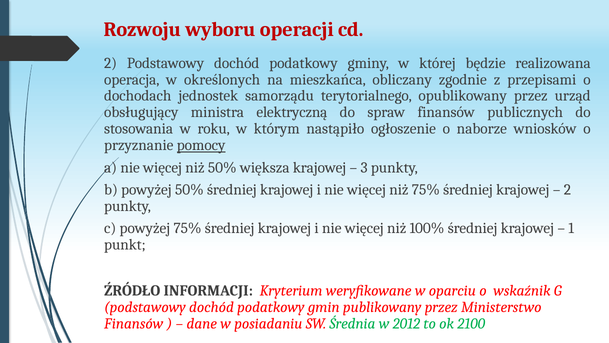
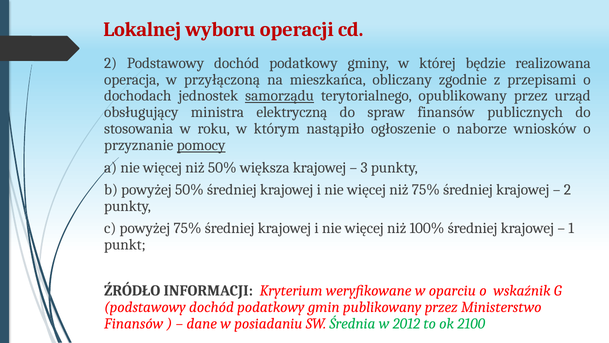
Rozwoju: Rozwoju -> Lokalnej (142, 30)
określonych: określonych -> przyłączoną (222, 79)
samorządu underline: none -> present (280, 96)
